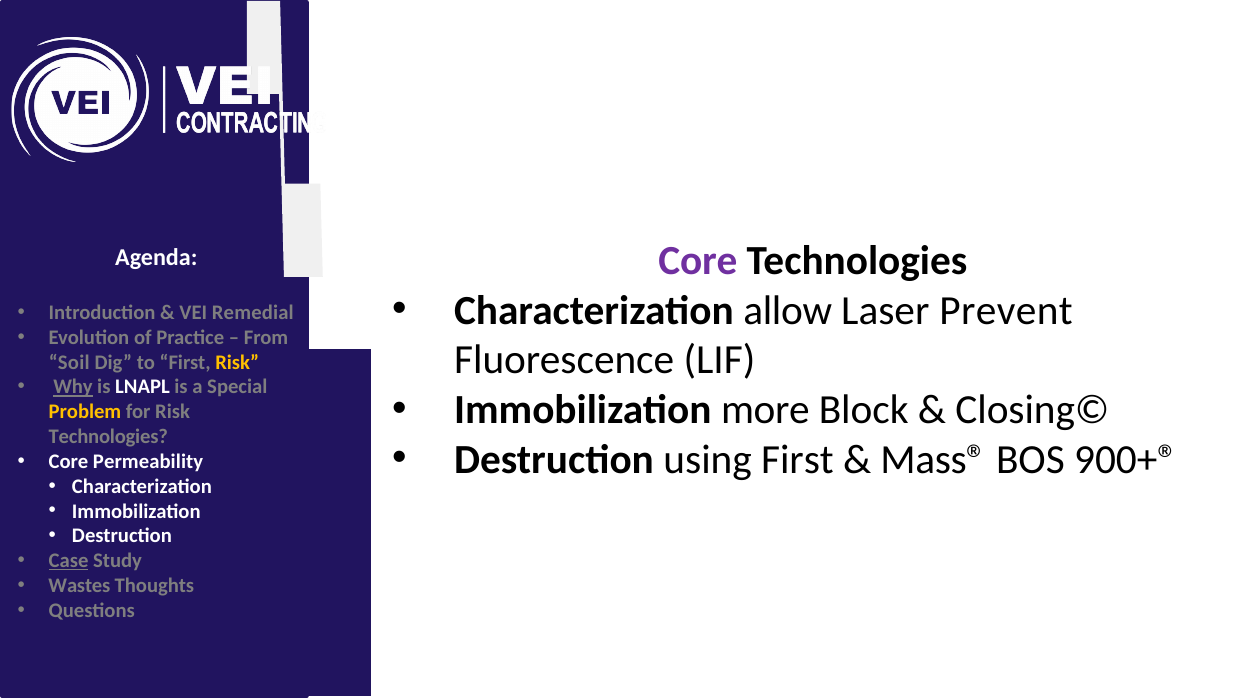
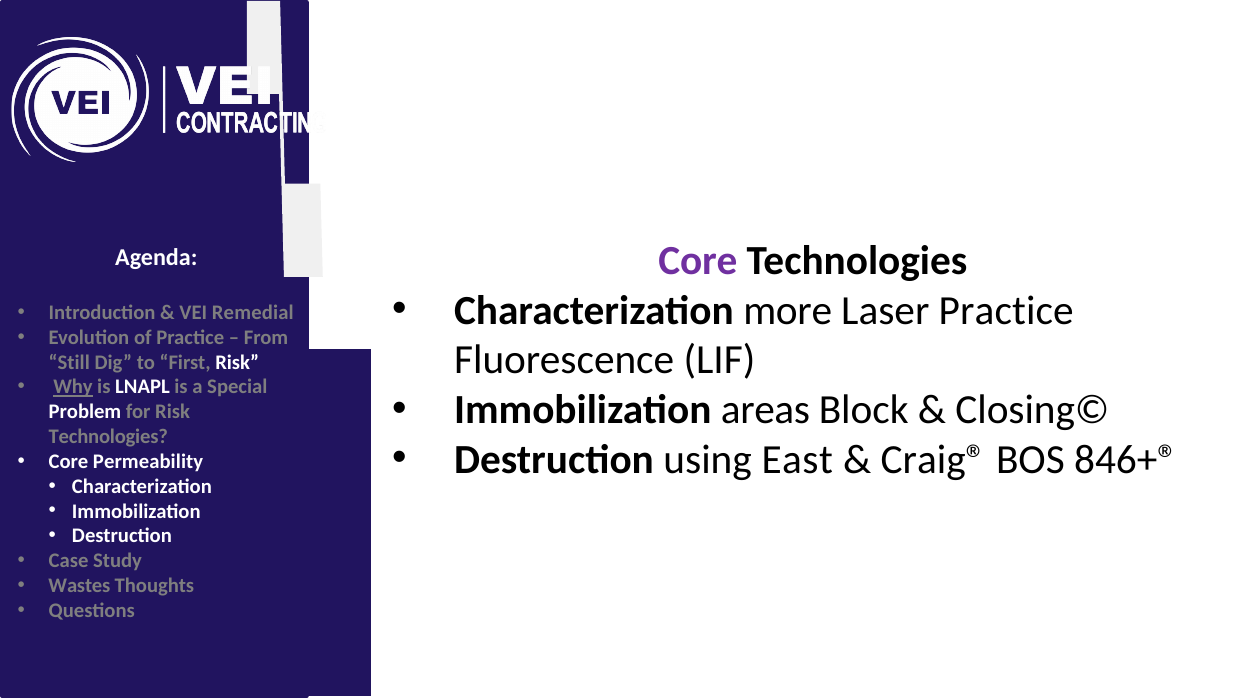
allow: allow -> more (788, 310)
Laser Prevent: Prevent -> Practice (1006, 310)
Soil: Soil -> Still (69, 362)
Risk colour: yellow -> white (237, 362)
more: more -> areas (765, 409)
Problem colour: yellow -> white (85, 412)
using First: First -> East (797, 459)
Mass®: Mass® -> Craig® (934, 459)
900+®: 900+® -> 846+® (1126, 459)
Case underline: present -> none (69, 560)
